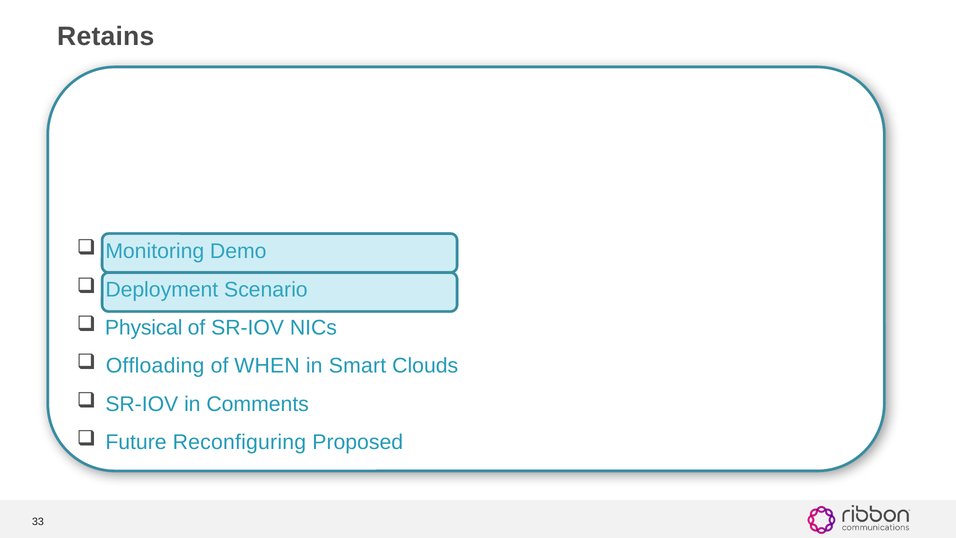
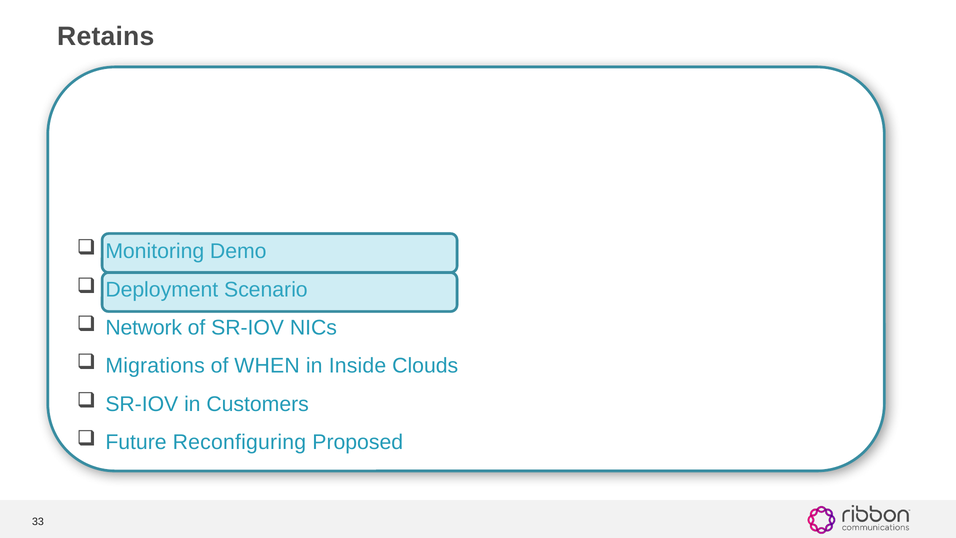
Physical: Physical -> Network (144, 328)
Offloading: Offloading -> Migrations (155, 366)
Smart: Smart -> Inside (358, 366)
Comments: Comments -> Customers (258, 404)
